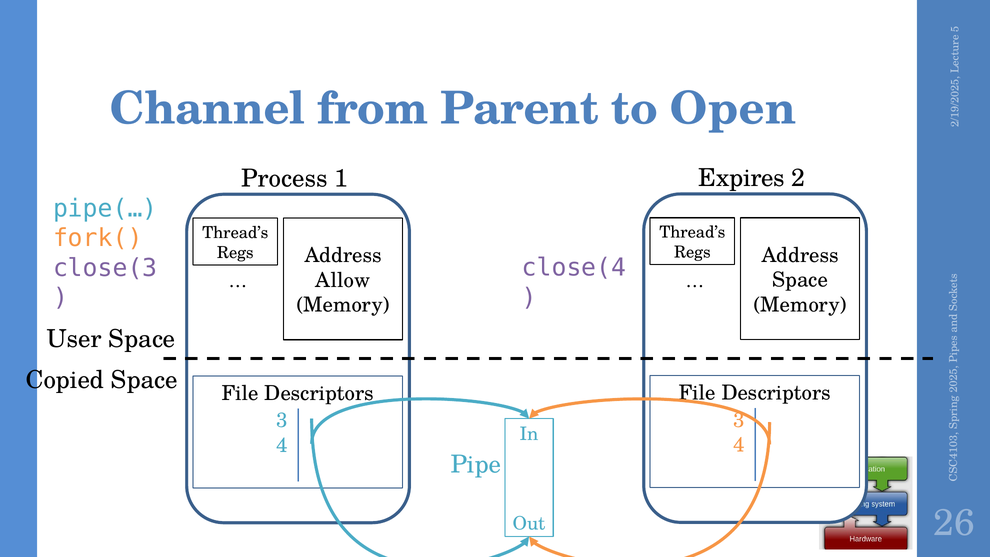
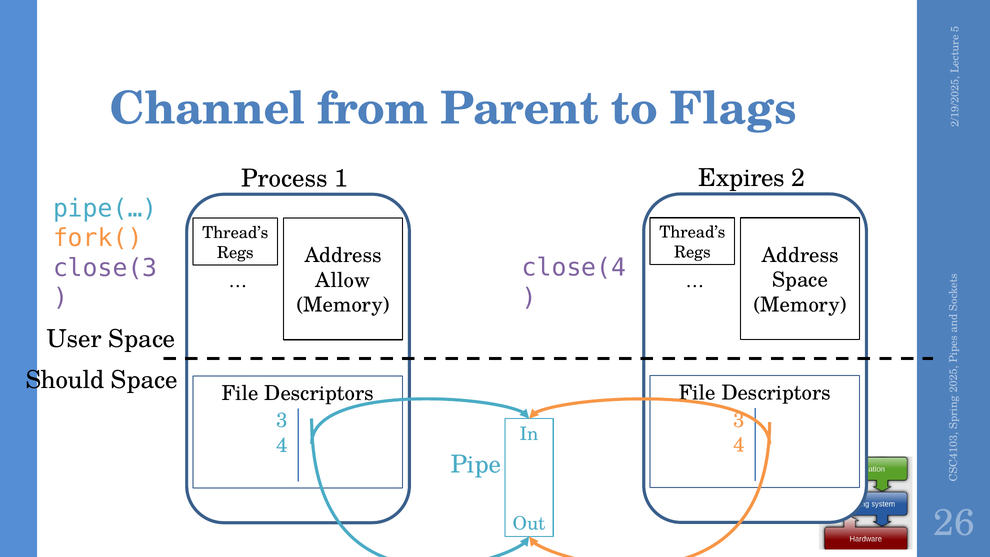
Open: Open -> Flags (733, 109)
Copied: Copied -> Should (65, 380)
